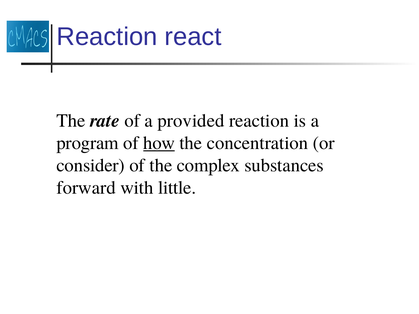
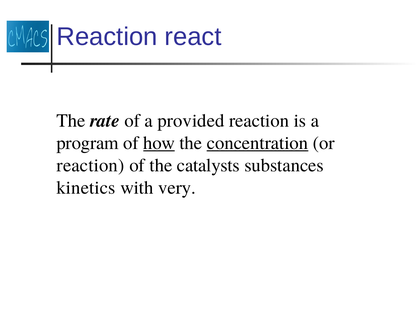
concentration underline: none -> present (257, 143)
consider: consider -> reaction (90, 165)
complex: complex -> catalysts (208, 165)
forward: forward -> kinetics (86, 188)
little: little -> very (177, 188)
